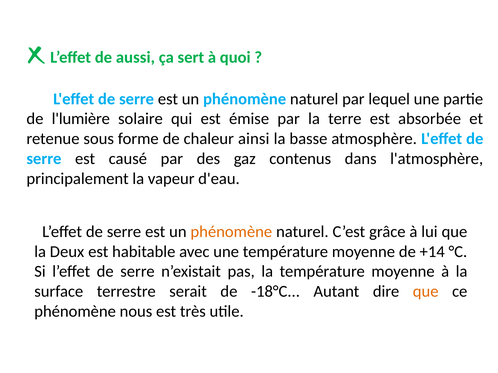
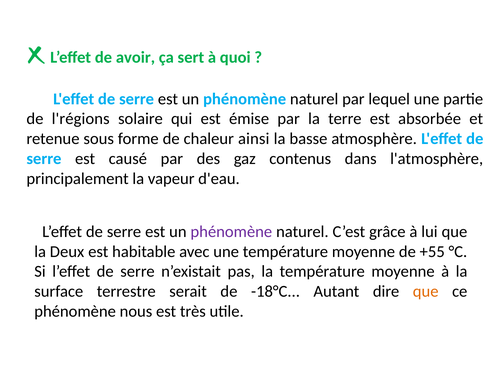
aussi: aussi -> avoir (135, 58)
l'lumière: l'lumière -> l'régions (81, 119)
phénomène colour: orange -> purple (231, 232)
+14: +14 -> +55 (432, 252)
